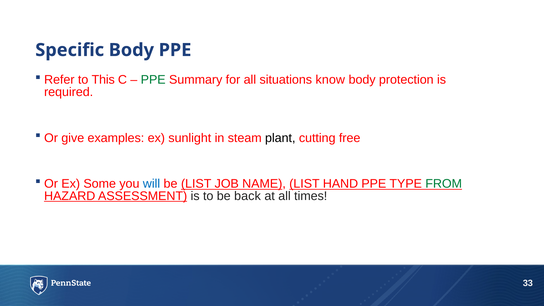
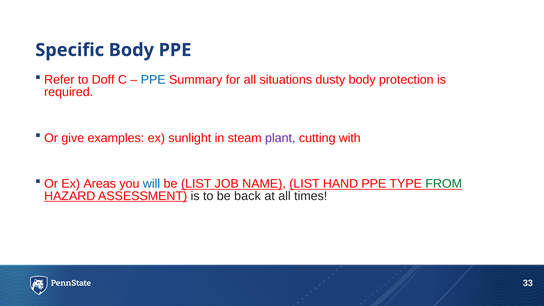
This: This -> Doff (103, 80)
PPE colour: green -> blue (153, 80)
know: know -> dusty (330, 80)
plant colour: black -> purple (280, 138)
free: free -> with (350, 138)
Some: Some -> Areas (100, 184)
